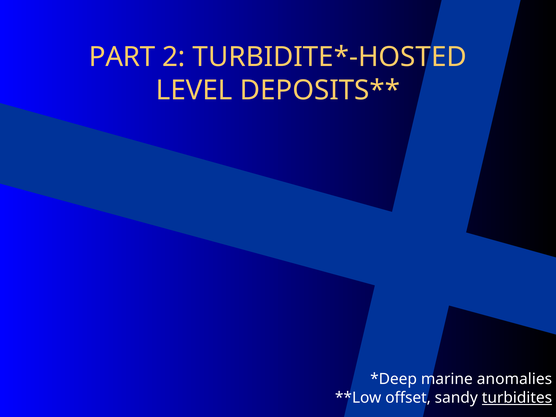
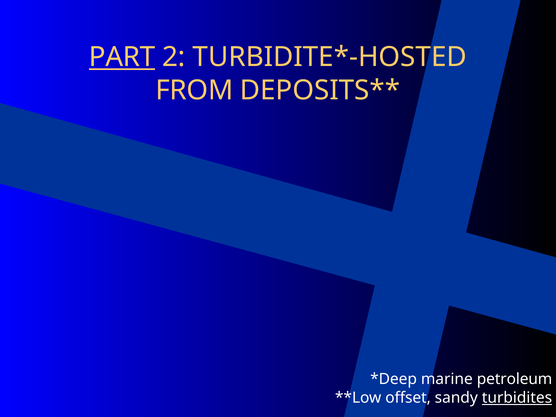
PART underline: none -> present (122, 57)
LEVEL: LEVEL -> FROM (194, 90)
anomalies: anomalies -> petroleum (515, 379)
